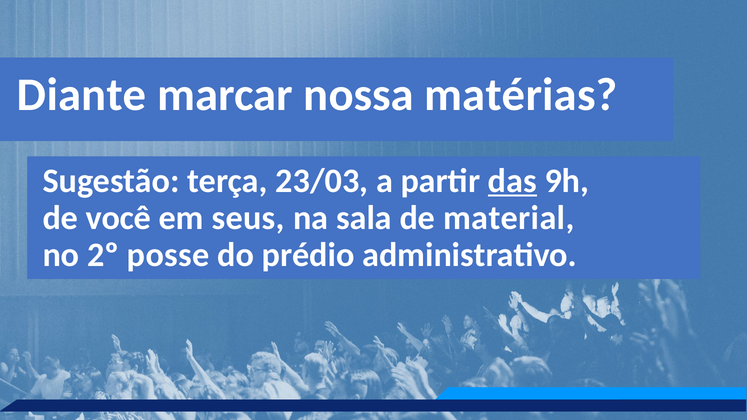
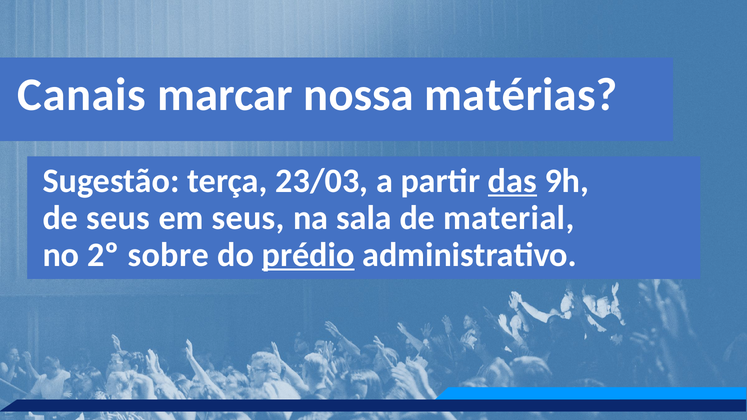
Diante: Diante -> Canais (82, 95)
de você: você -> seus (118, 218)
posse: posse -> sobre (168, 255)
prédio underline: none -> present (308, 255)
